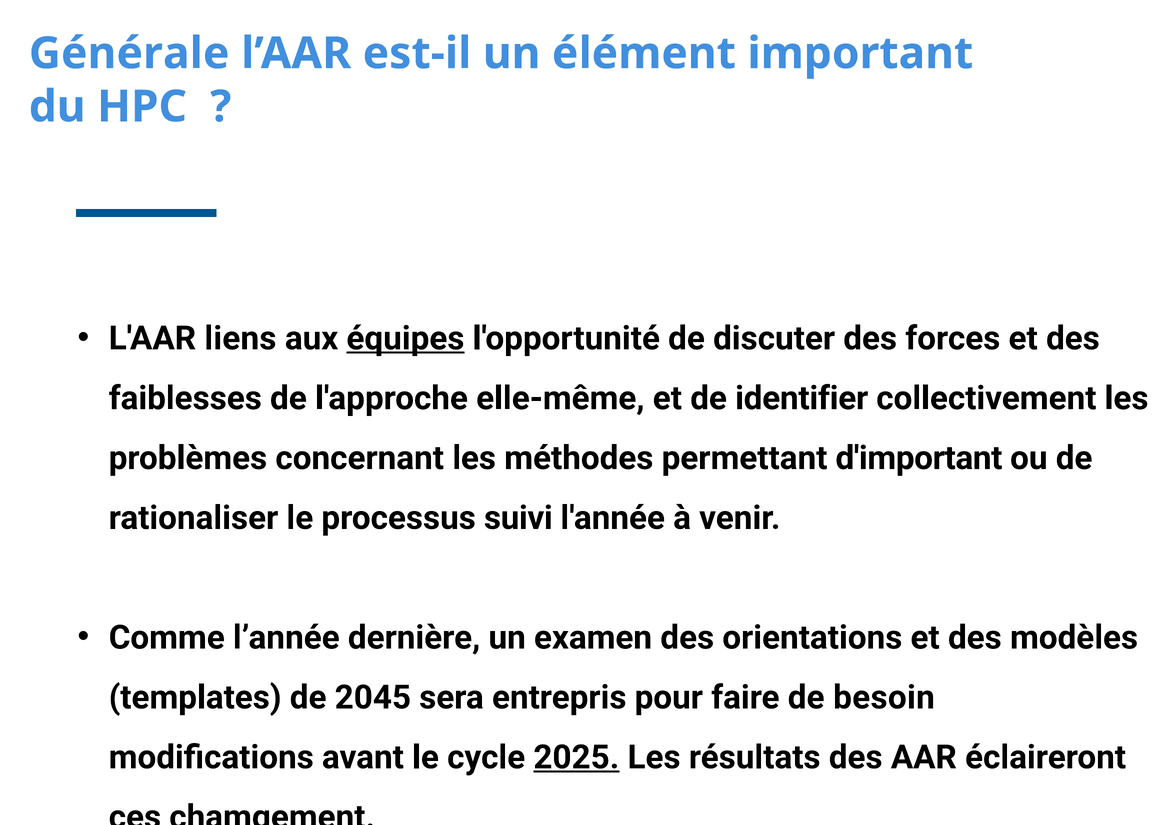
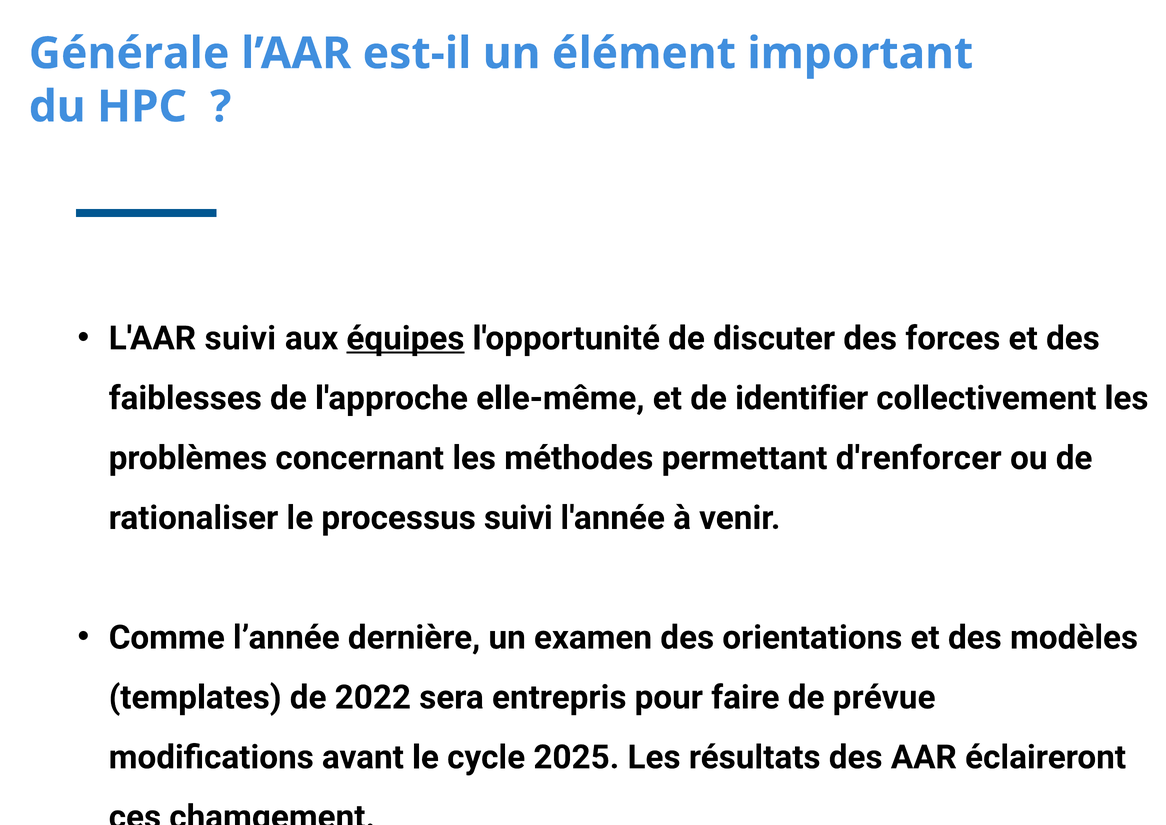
L'AAR liens: liens -> suivi (240, 338)
d'important: d'important -> d'renforcer (919, 458)
2045: 2045 -> 2022 (373, 697)
besoin: besoin -> prévue (884, 697)
2025 underline: present -> none (576, 757)
